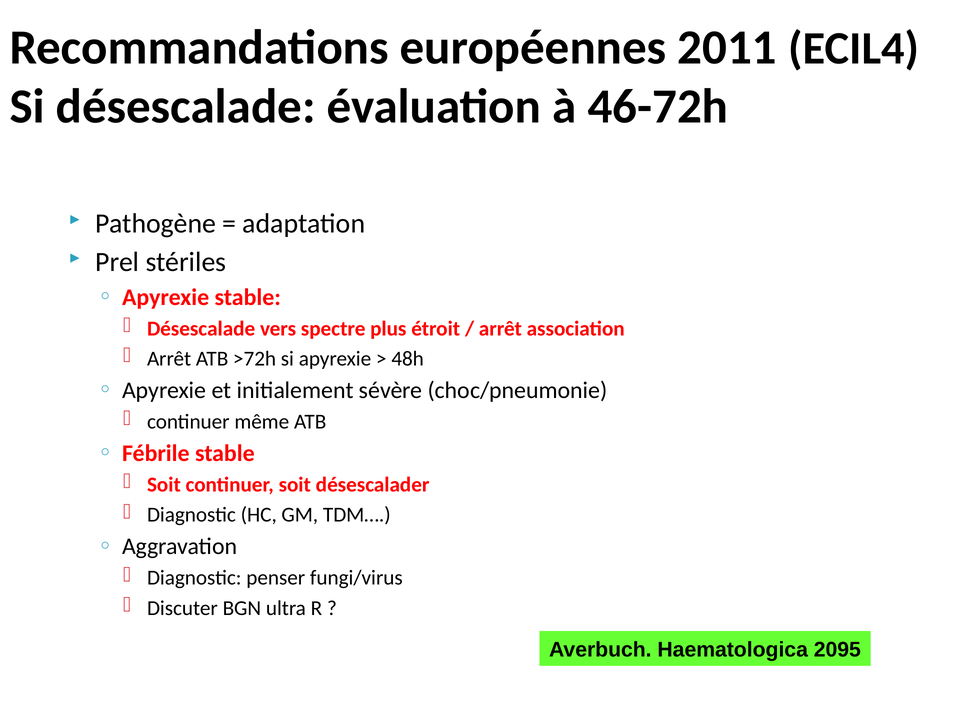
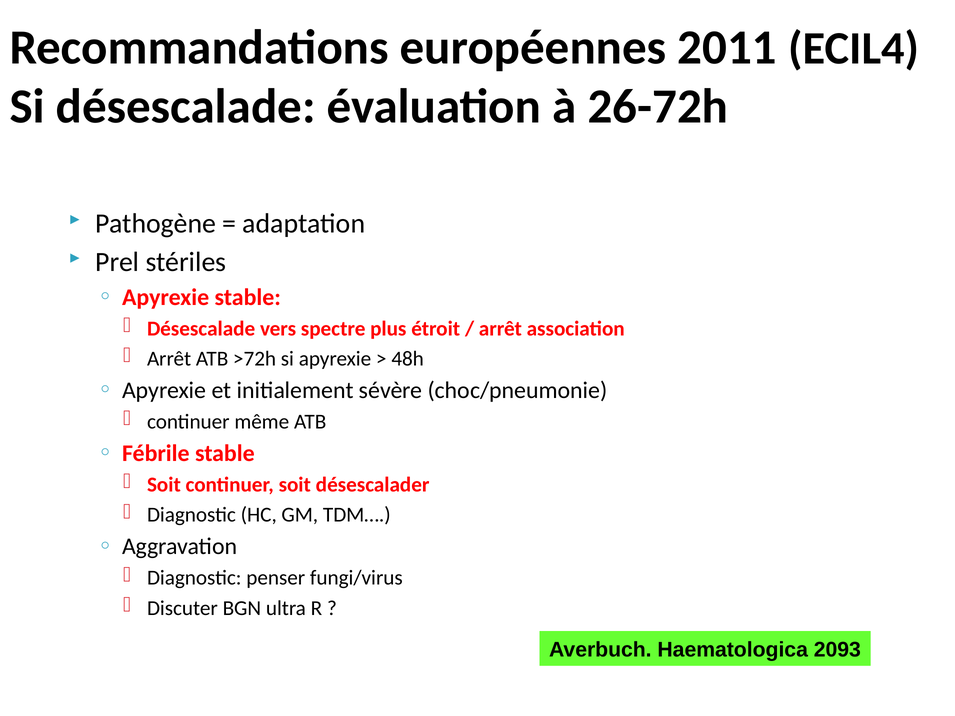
46-72h: 46-72h -> 26-72h (658, 107)
2095: 2095 -> 2093 (837, 650)
